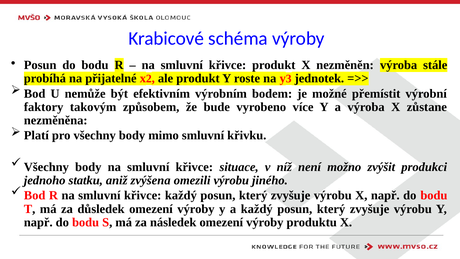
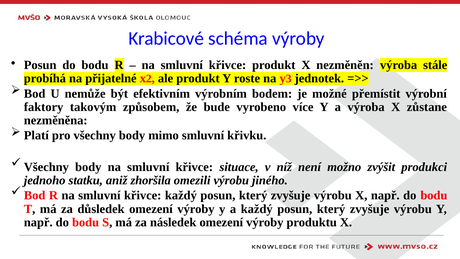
zvýšena: zvýšena -> zhoršila (151, 180)
